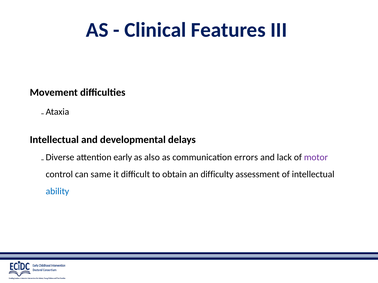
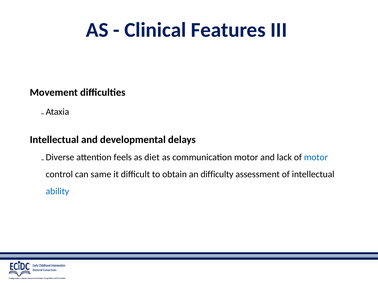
early: early -> feels (123, 157)
also: also -> diet (152, 157)
communication errors: errors -> motor (246, 157)
motor colour: purple -> blue (316, 157)
